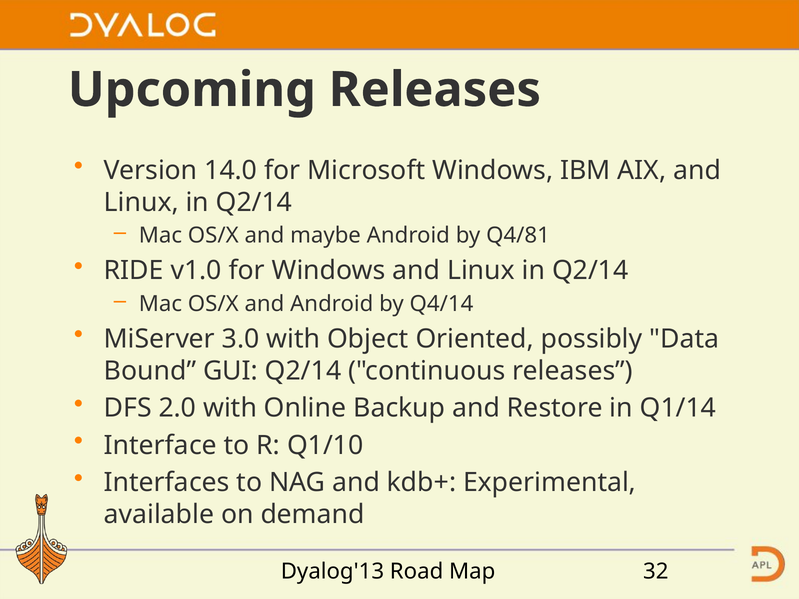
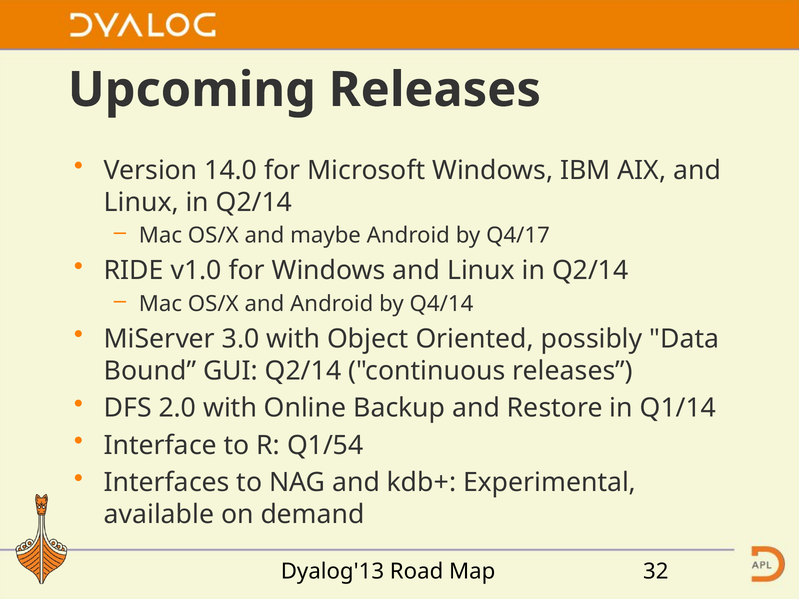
Q4/81: Q4/81 -> Q4/17 (518, 236)
Q1/10: Q1/10 -> Q1/54 (325, 446)
